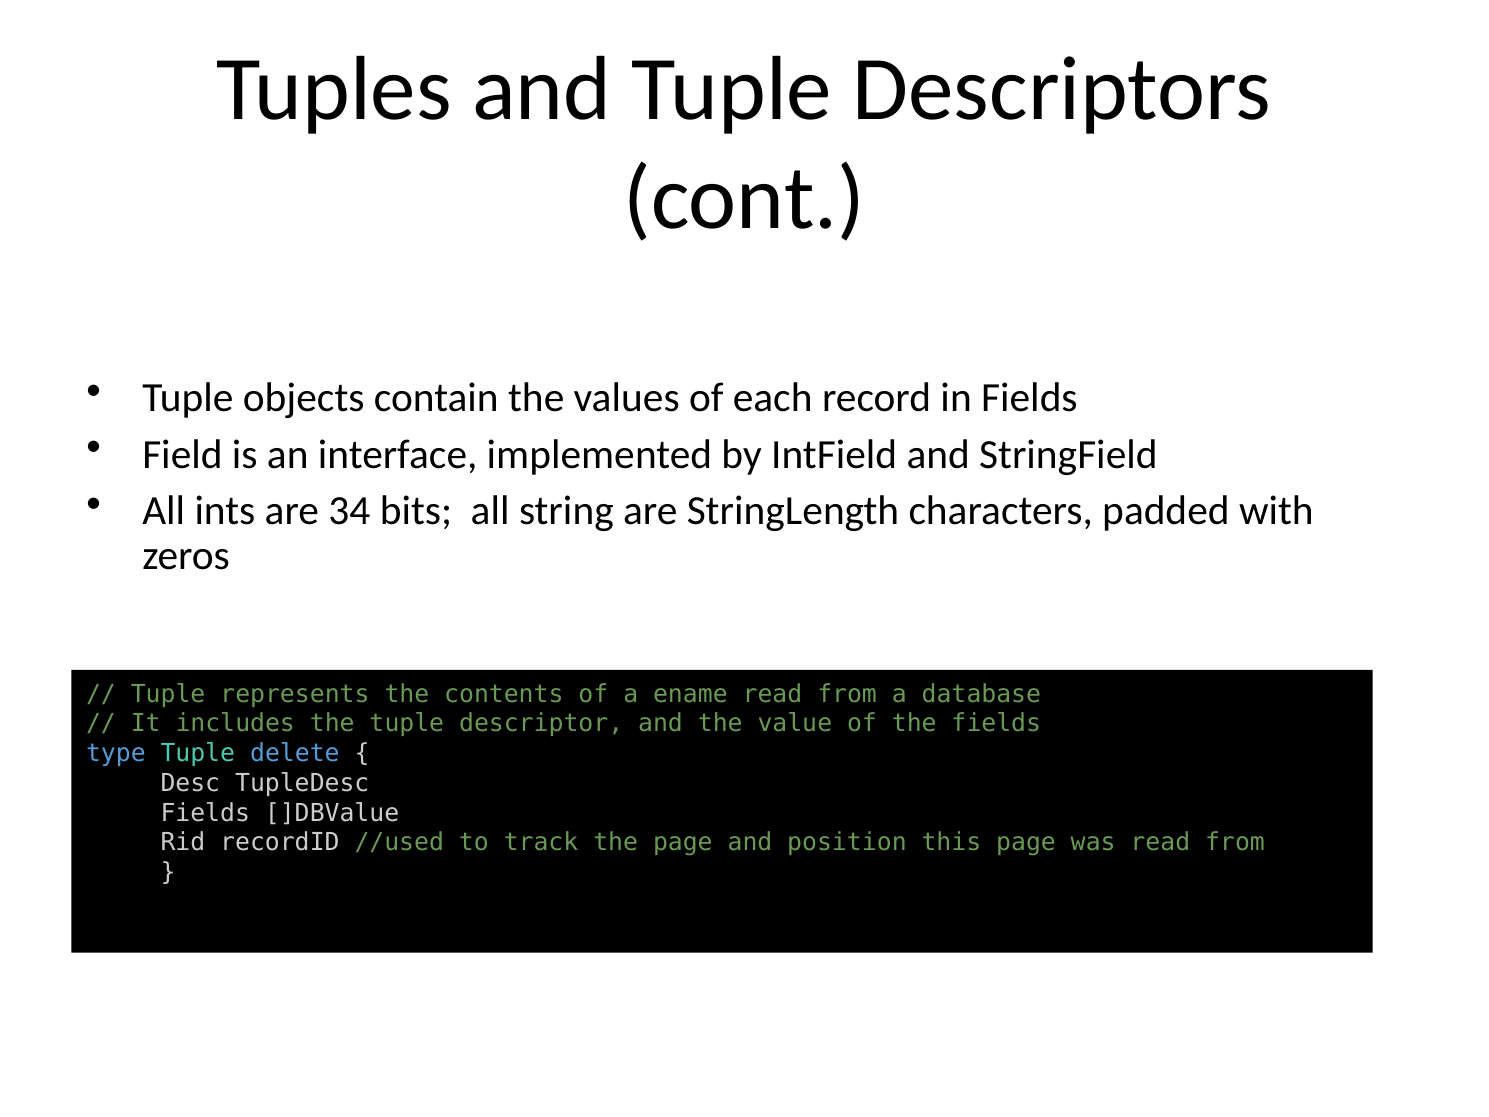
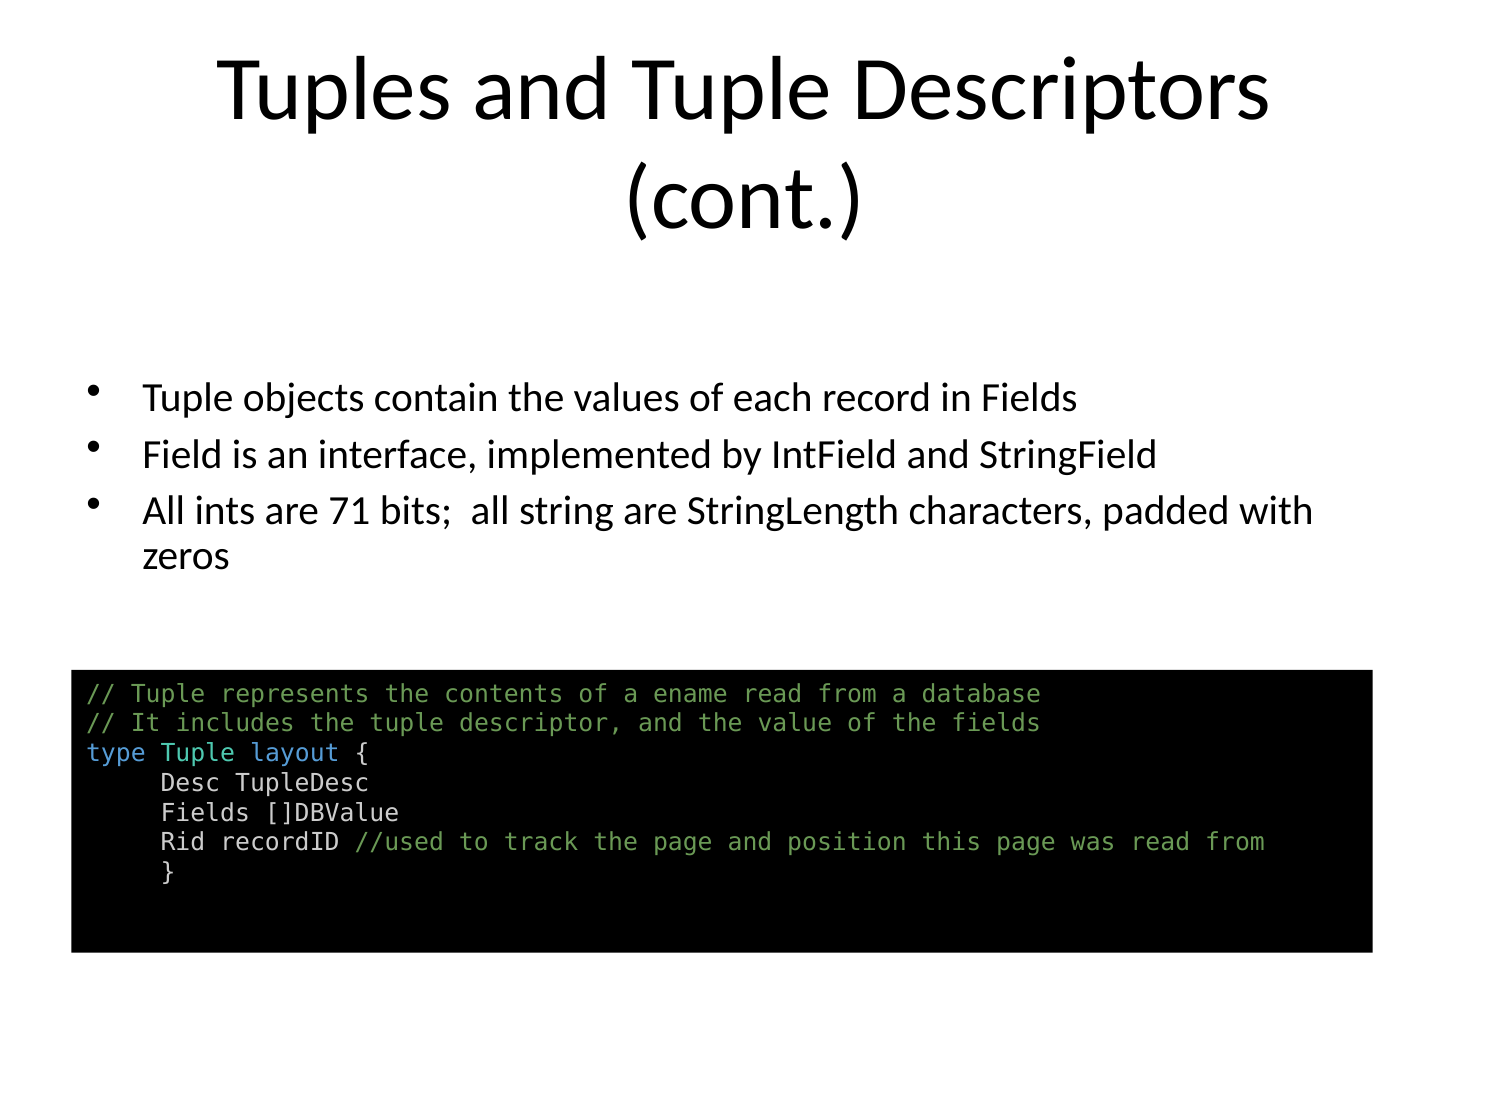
34: 34 -> 71 (349, 511)
delete: delete -> layout (295, 753)
